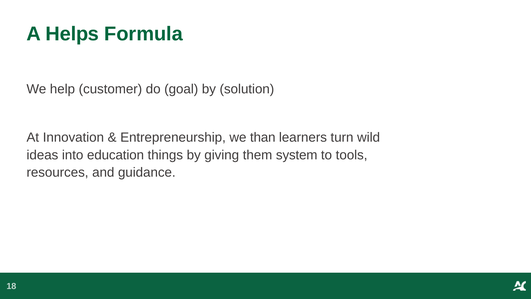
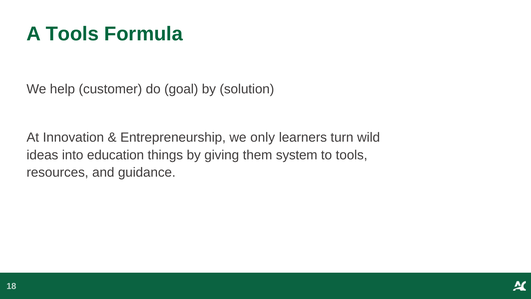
A Helps: Helps -> Tools (72, 34)
than: than -> only (263, 137)
